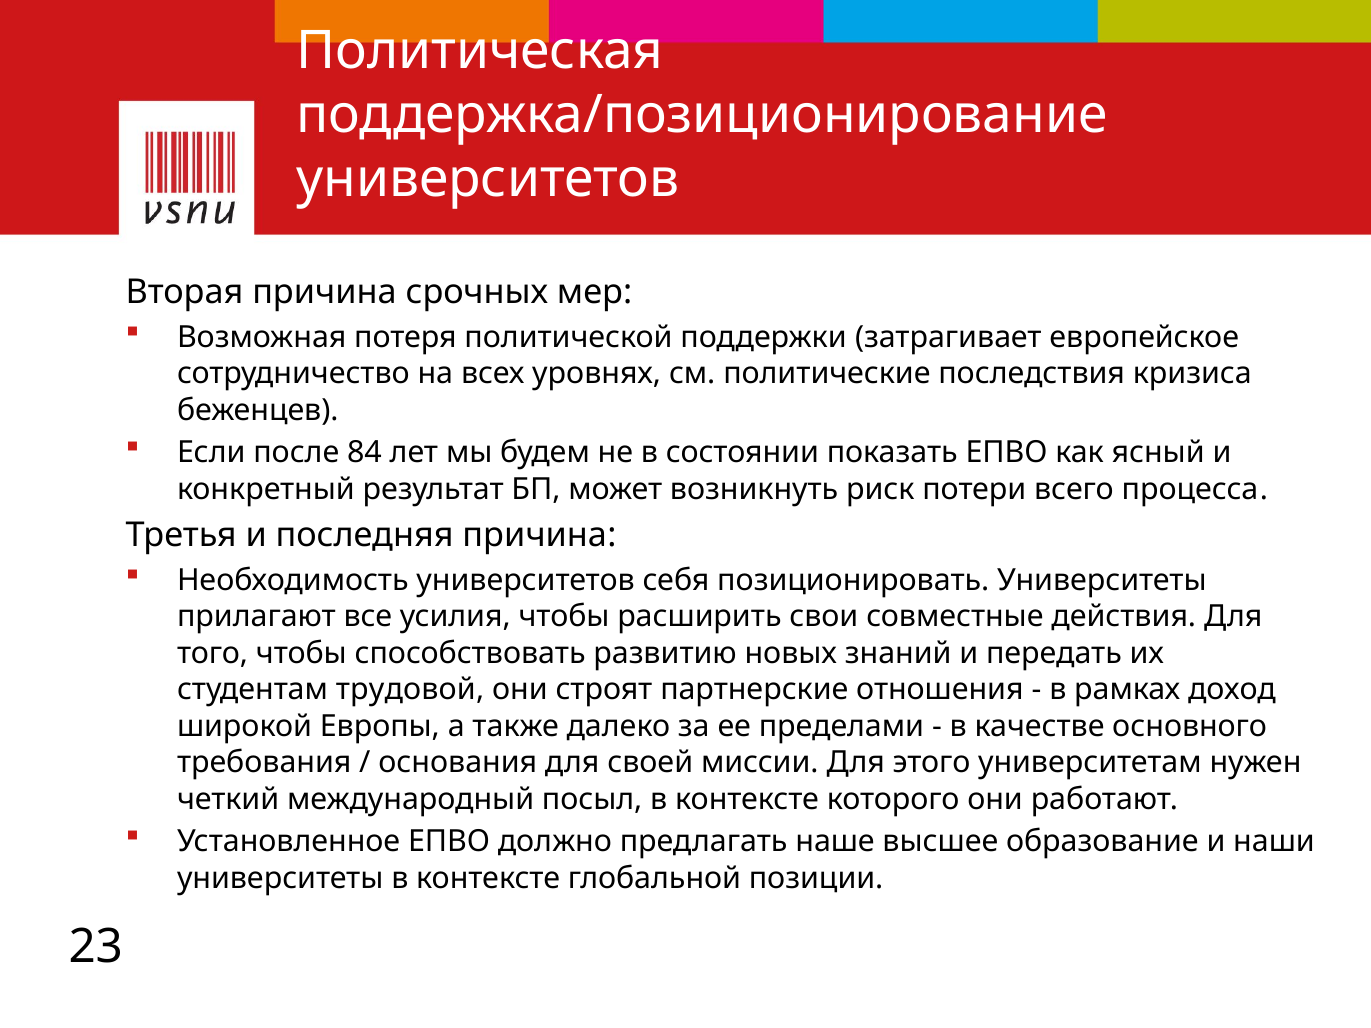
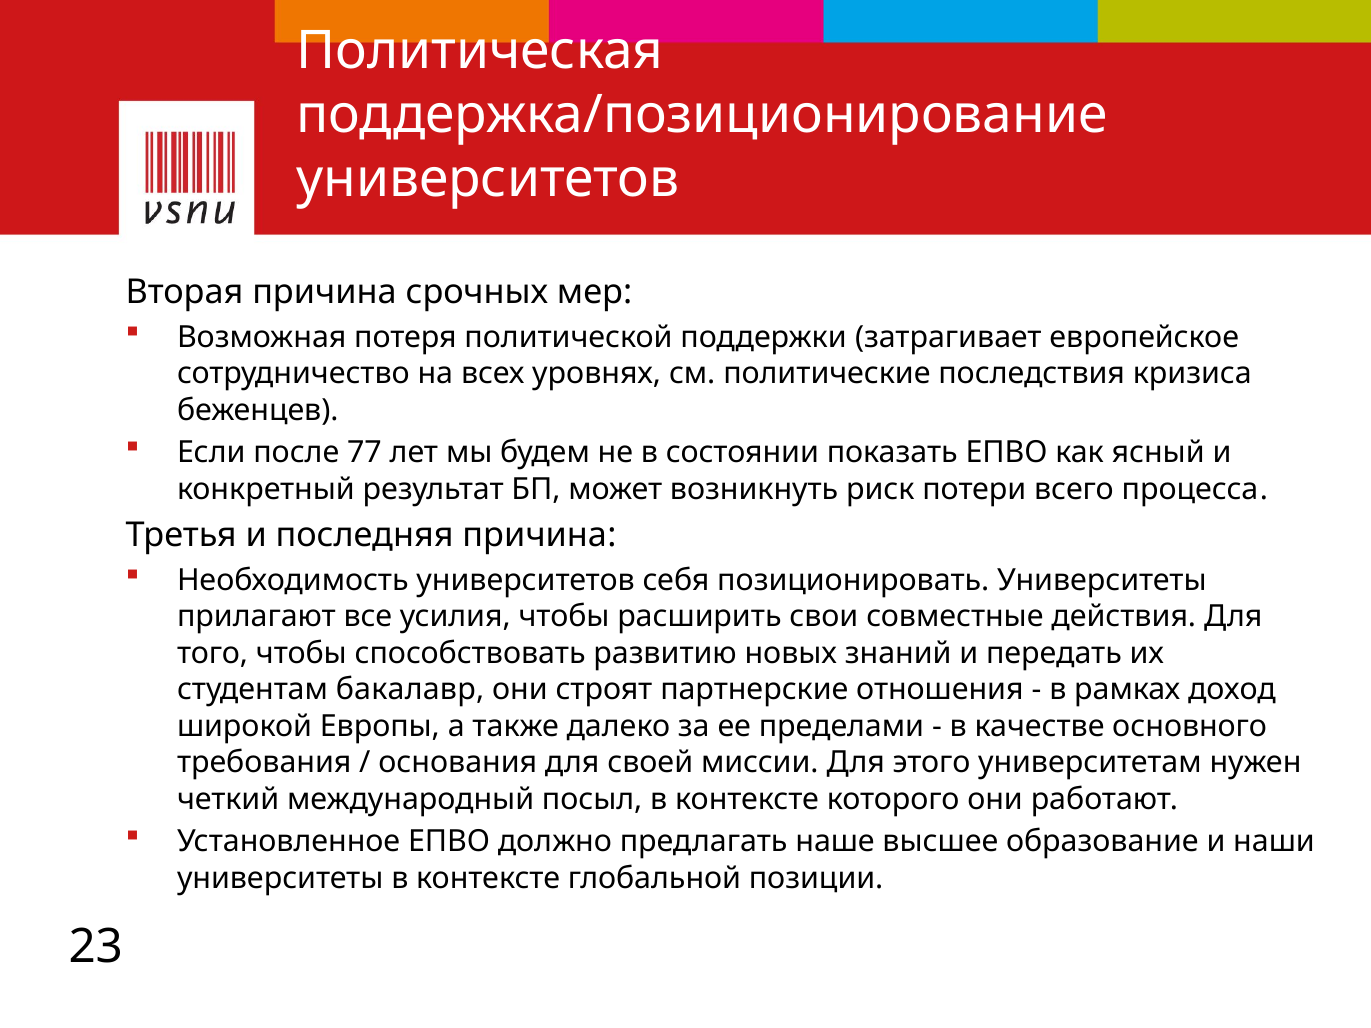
84: 84 -> 77 (364, 453)
трудовой: трудовой -> бакалавр (410, 690)
